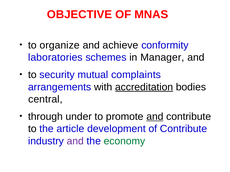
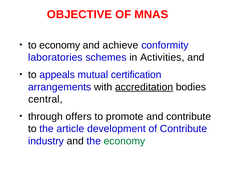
to organize: organize -> economy (60, 45)
Manager: Manager -> Activities (162, 58)
security: security -> appeals (57, 75)
complaints: complaints -> certification (136, 75)
under: under -> offers (79, 117)
and underline: present -> none (155, 117)
and colour: purple -> black (75, 141)
